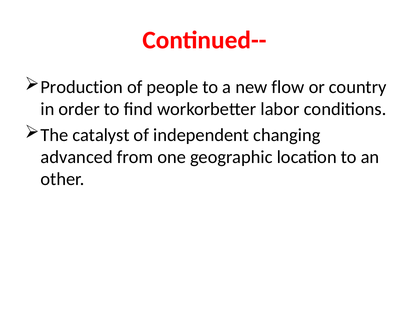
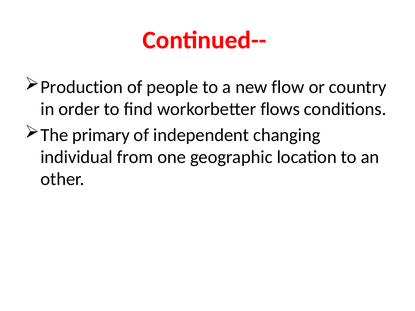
labor: labor -> flows (280, 109)
catalyst: catalyst -> primary (101, 135)
advanced: advanced -> individual (77, 157)
